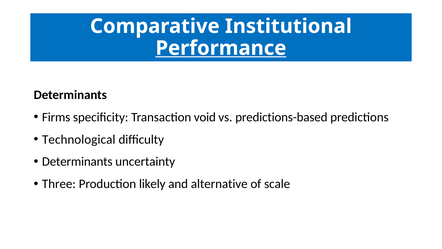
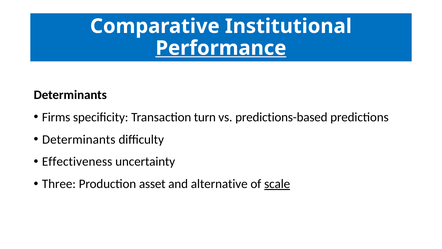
void: void -> turn (205, 117)
Technological: Technological -> Determinants (79, 139)
Determinants: Determinants -> Effectiveness (77, 161)
likely: likely -> asset (152, 184)
scale underline: none -> present (277, 184)
